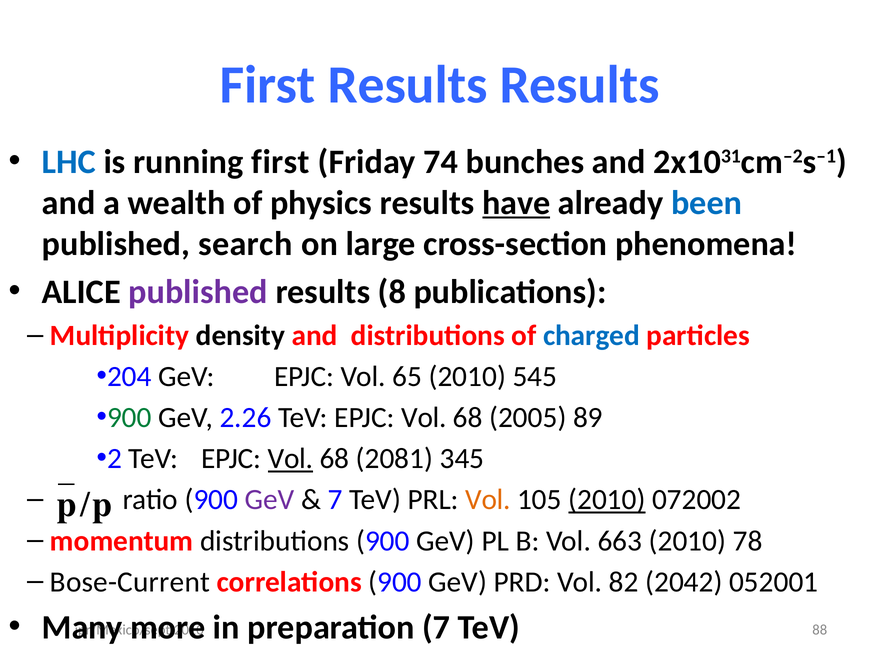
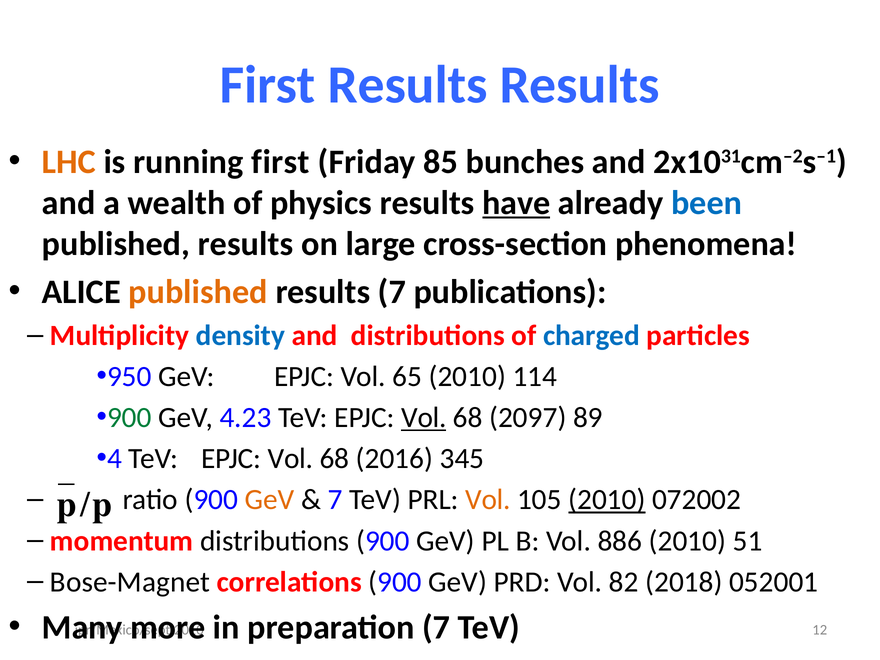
LHC colour: blue -> orange (69, 162)
74: 74 -> 85 (441, 162)
search: search -> results (245, 244)
published colour: purple -> orange (198, 292)
results 8: 8 -> 7 (392, 292)
density colour: black -> blue (240, 336)
204: 204 -> 950 (129, 377)
545: 545 -> 114 (535, 377)
2.26: 2.26 -> 4.23 (245, 418)
Vol underline: none -> present (424, 418)
2005: 2005 -> 2097 (528, 418)
2: 2 -> 4 (114, 459)
Vol underline: present -> none (291, 459)
2081: 2081 -> 2016 (394, 459)
GeV colour: purple -> orange (270, 500)
663: 663 -> 886 (620, 541)
78: 78 -> 51 (748, 541)
Bose-Current: Bose-Current -> Bose-Magnet (130, 582)
2042: 2042 -> 2018 (684, 582)
88: 88 -> 12 (820, 630)
